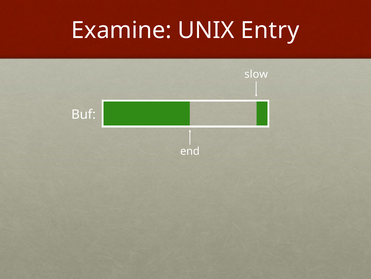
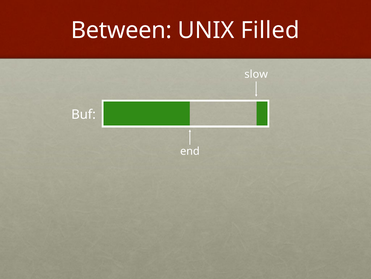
Examine: Examine -> Between (121, 30)
Entry: Entry -> Filled (270, 30)
